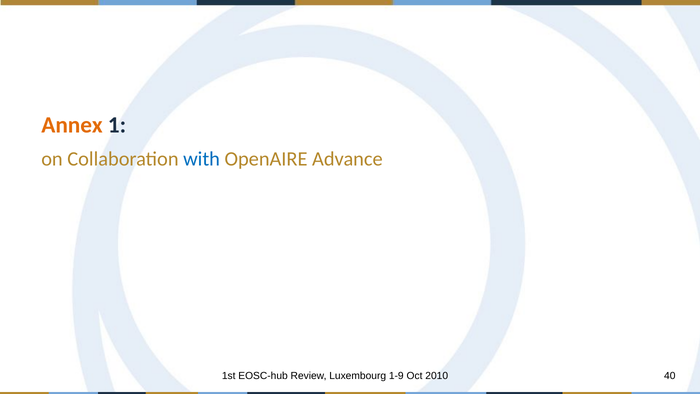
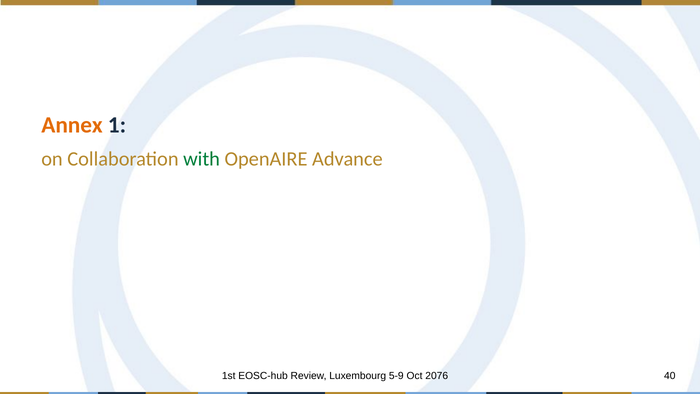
with colour: blue -> green (202, 159)
1-9: 1-9 -> 5-9 (396, 376)
2010: 2010 -> 2076 (437, 376)
